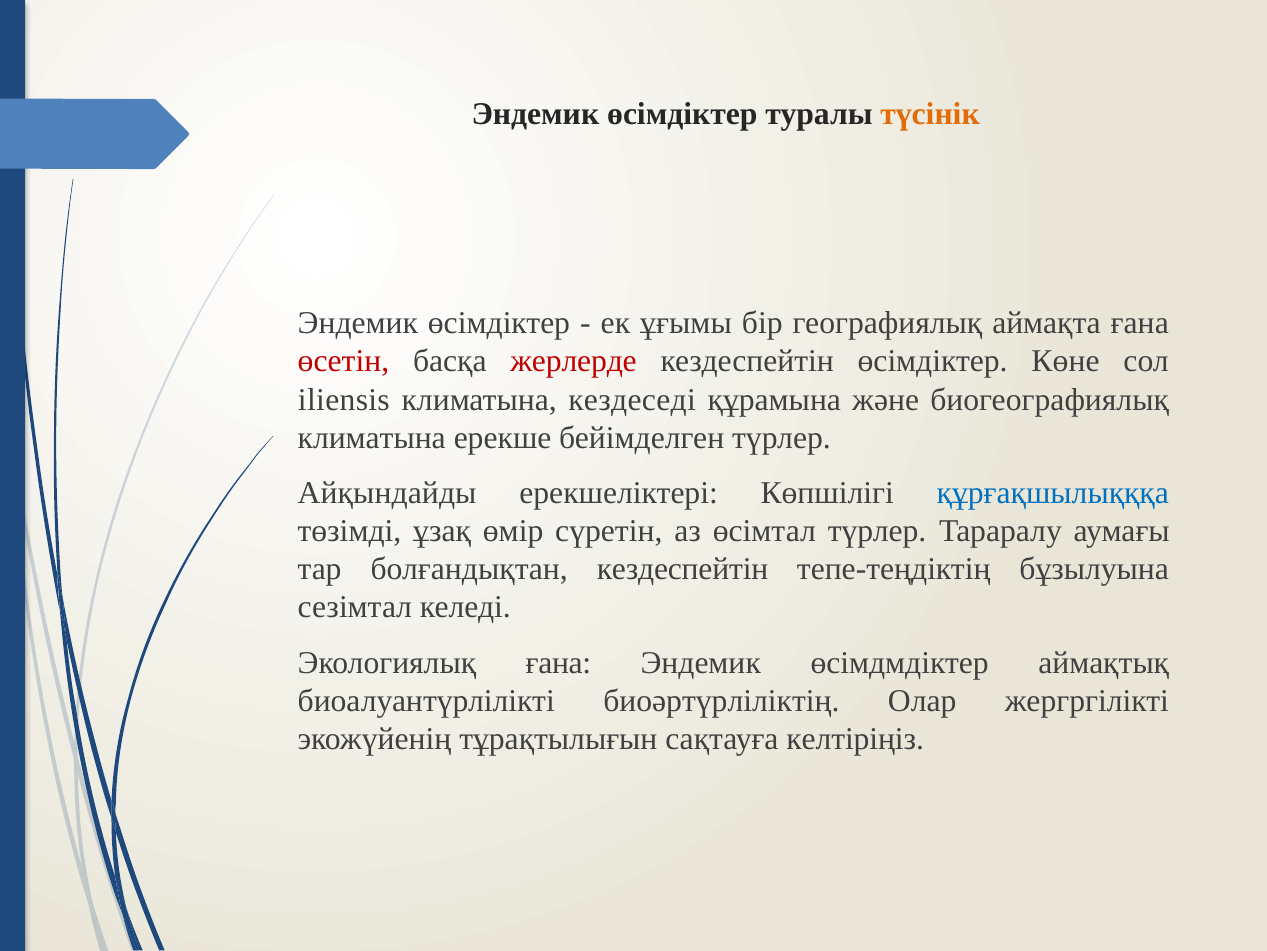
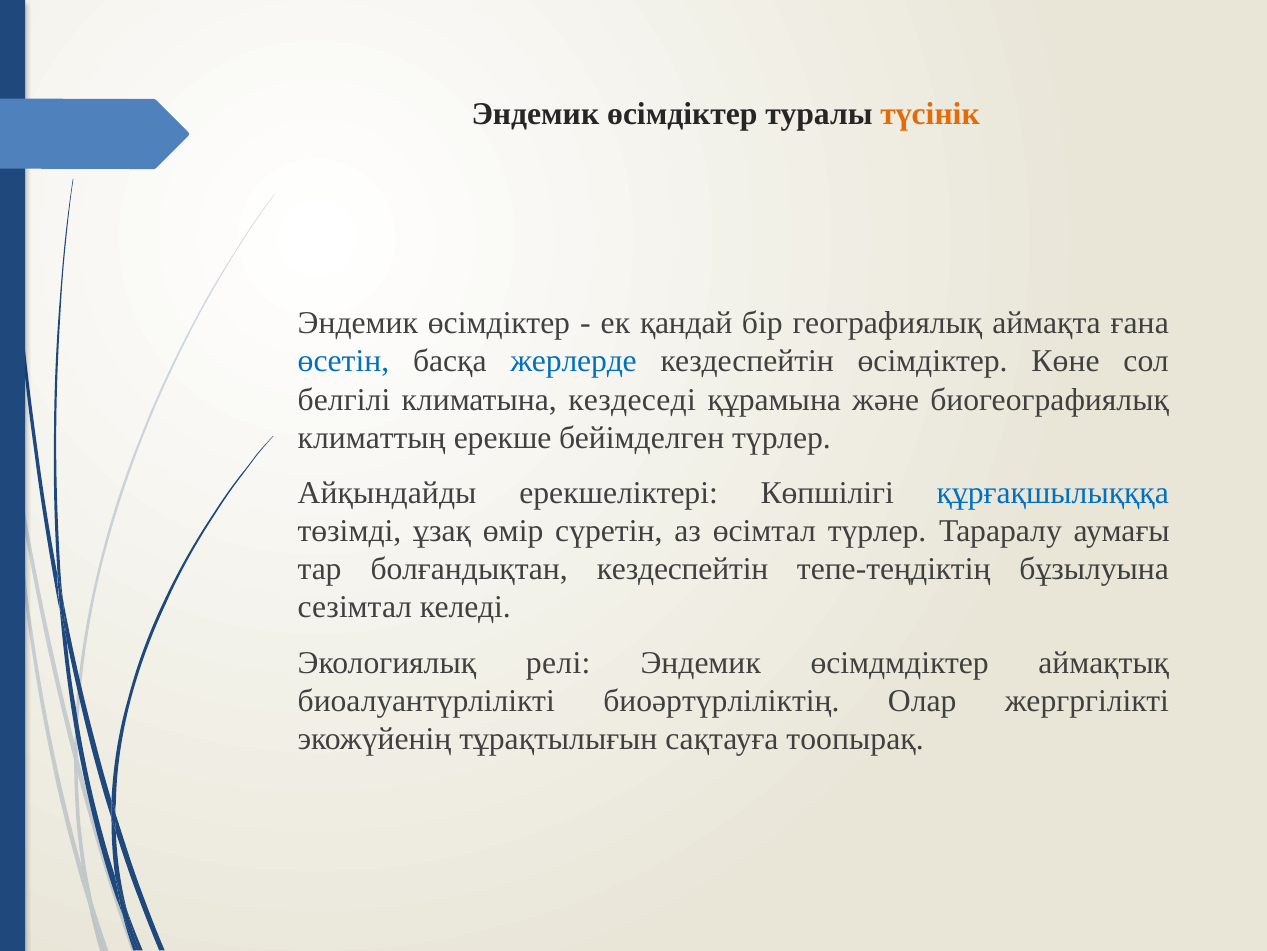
ұғымы: ұғымы -> қандай (686, 323)
өсетін colour: red -> blue (343, 361)
жерлерде colour: red -> blue (574, 361)
iliensis: iliensis -> белгілі (344, 399)
климатына: климатына -> климаттың (372, 437)
Экологиялық ғана: ғана -> релі (558, 663)
келтіріңіз: келтіріңіз -> тоопырақ (855, 739)
